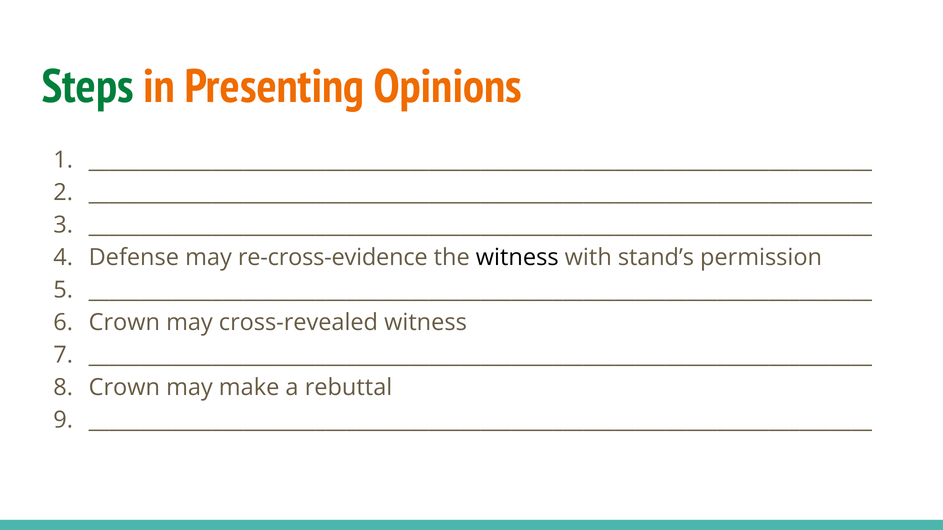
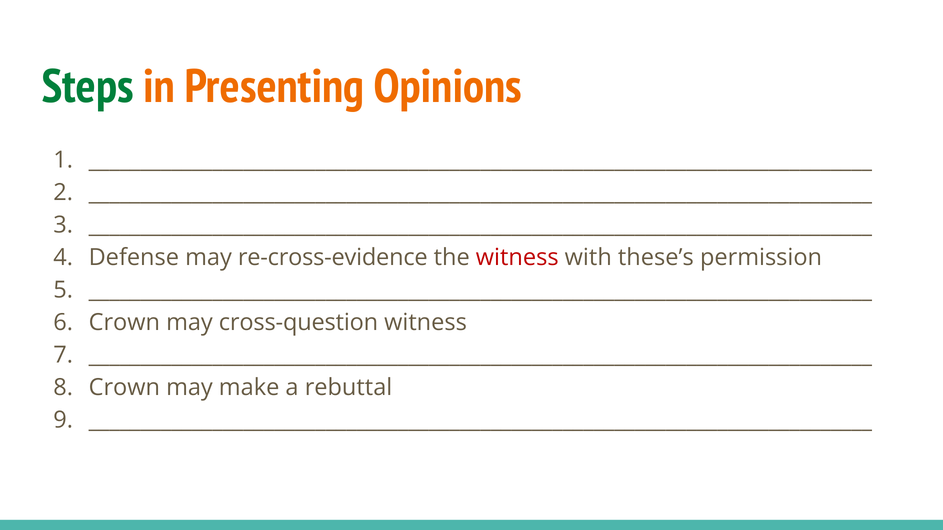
witness colour: black -> red (517, 258)
stand’s: stand’s -> these’s (656, 258)
cross-revealed: cross-revealed -> cross-question (299, 323)
